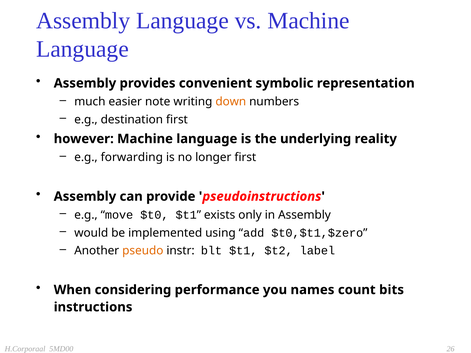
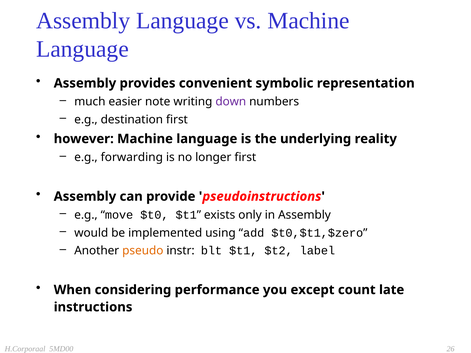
down colour: orange -> purple (231, 102)
names: names -> except (312, 290)
bits: bits -> late (392, 290)
